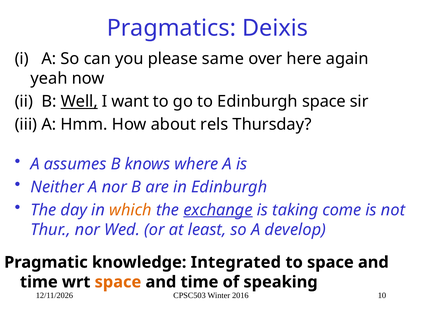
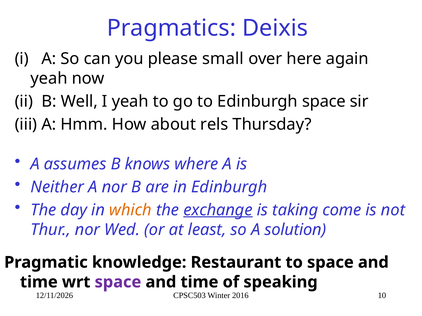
same: same -> small (223, 59)
Well underline: present -> none (79, 101)
I want: want -> yeah (130, 101)
develop: develop -> solution (295, 230)
Integrated: Integrated -> Restaurant (236, 263)
space colour: orange -> purple (118, 282)
